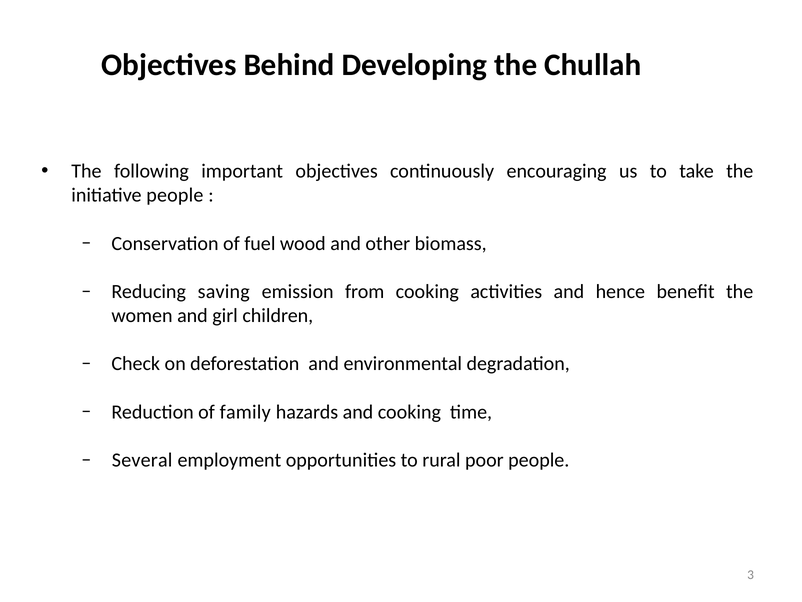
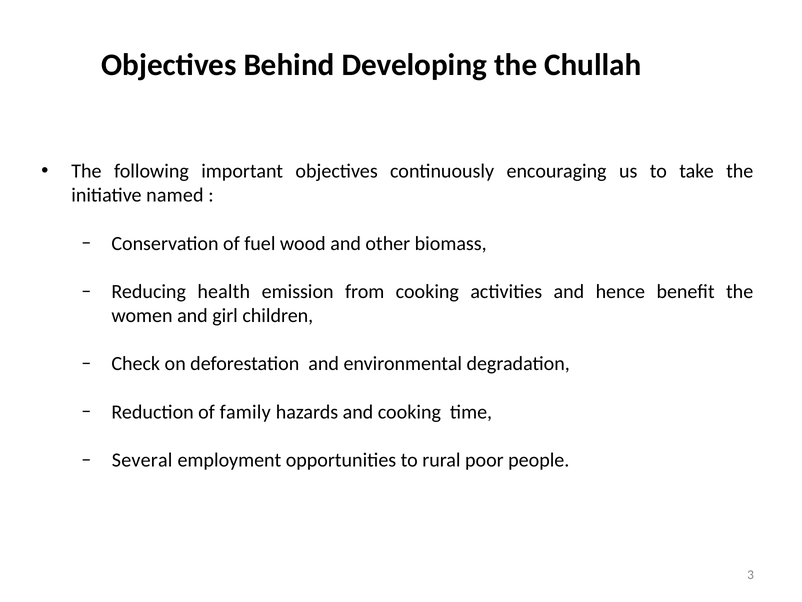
initiative people: people -> named (175, 195)
saving: saving -> health (224, 291)
